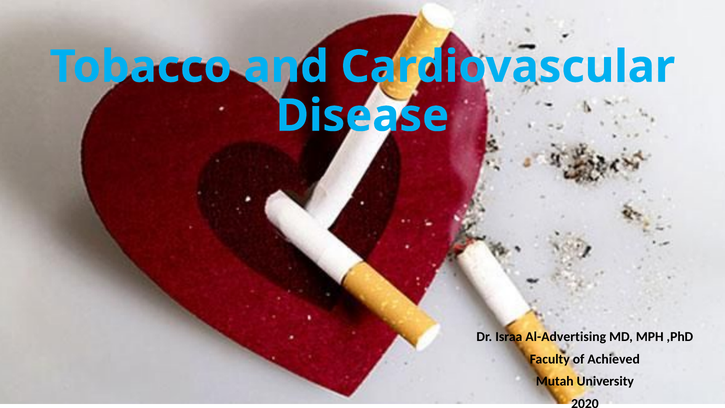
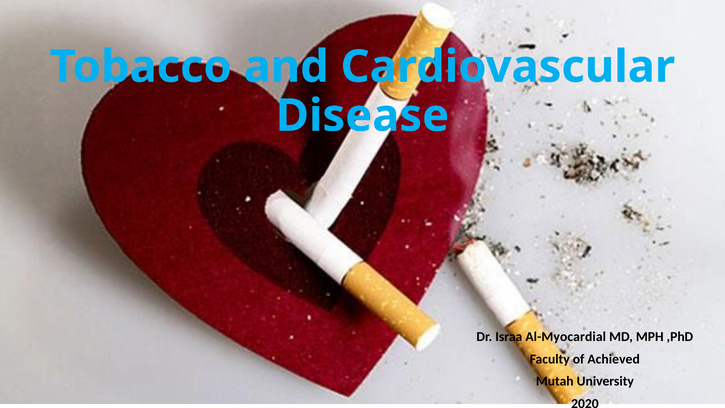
Al-Advertising: Al-Advertising -> Al-Myocardial (566, 337)
